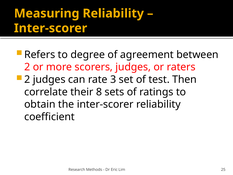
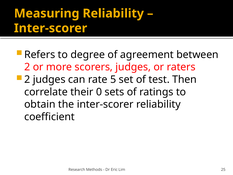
3: 3 -> 5 (113, 79)
8: 8 -> 0 (99, 92)
